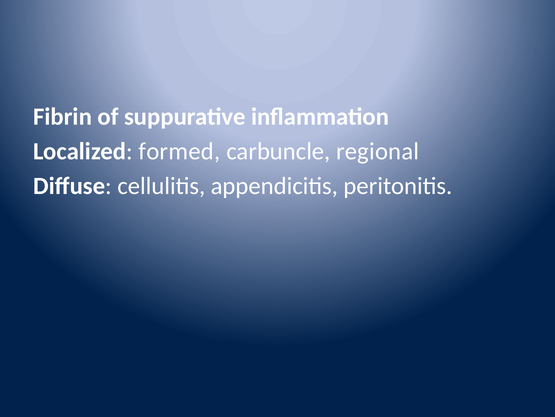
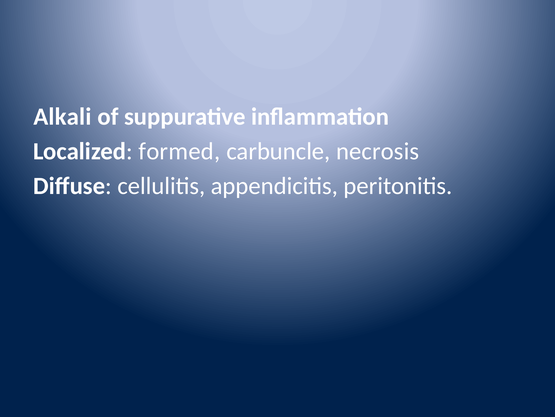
Fibrin: Fibrin -> Alkali (62, 116)
regional: regional -> necrosis (378, 151)
